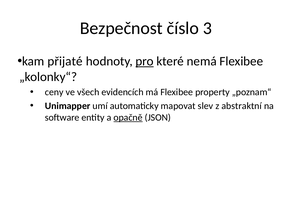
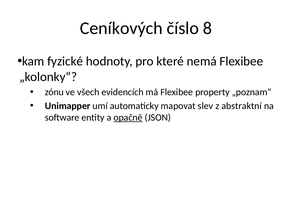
Bezpečnost: Bezpečnost -> Ceníkových (121, 28)
3: 3 -> 8 (207, 28)
přijaté: přijaté -> fyzické (65, 61)
pro underline: present -> none (145, 61)
ceny: ceny -> zónu (54, 92)
